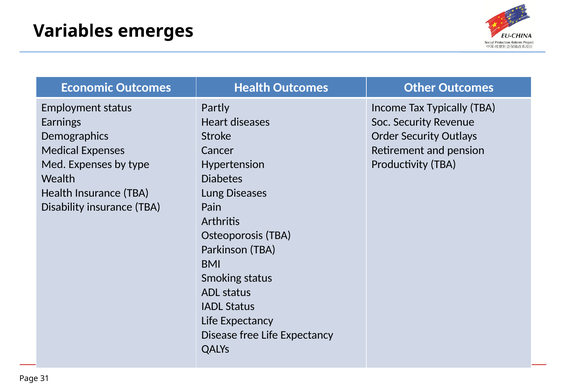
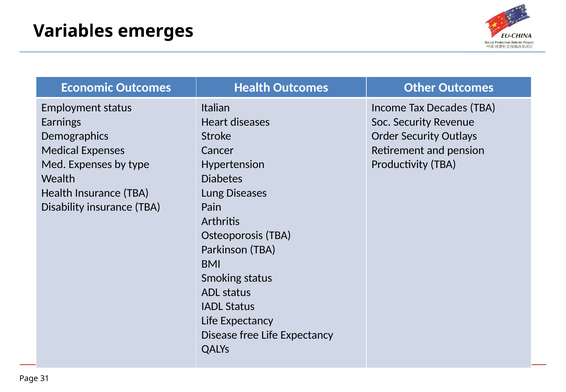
Partly: Partly -> Italian (216, 108)
Typically: Typically -> Decades (447, 108)
